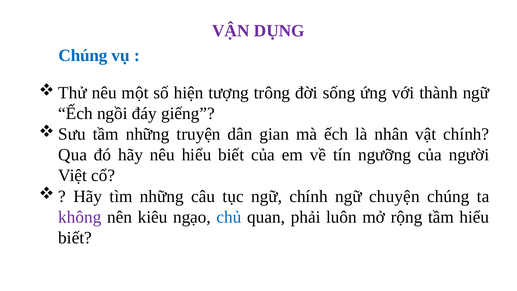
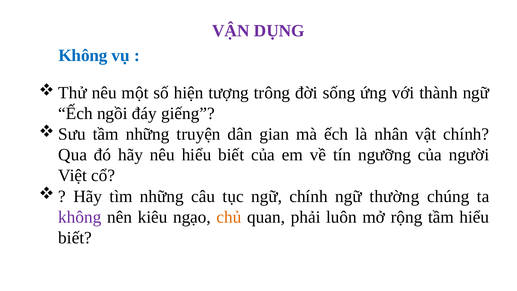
Chúng: Chúng -> Không (83, 55)
chuyện: chuyện -> thường (394, 196)
chủ colour: blue -> orange (229, 217)
